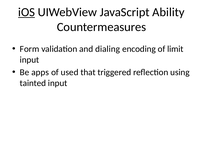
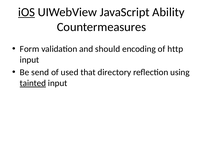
dialing: dialing -> should (108, 49)
limit: limit -> http (175, 49)
apps: apps -> send (40, 72)
triggered: triggered -> directory (114, 72)
tainted underline: none -> present (33, 83)
